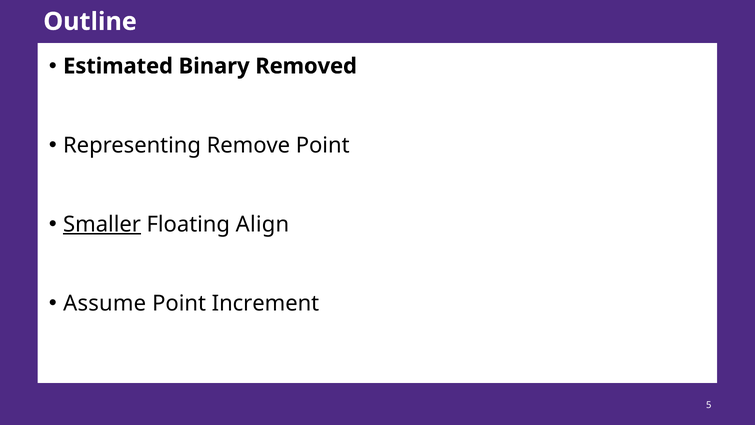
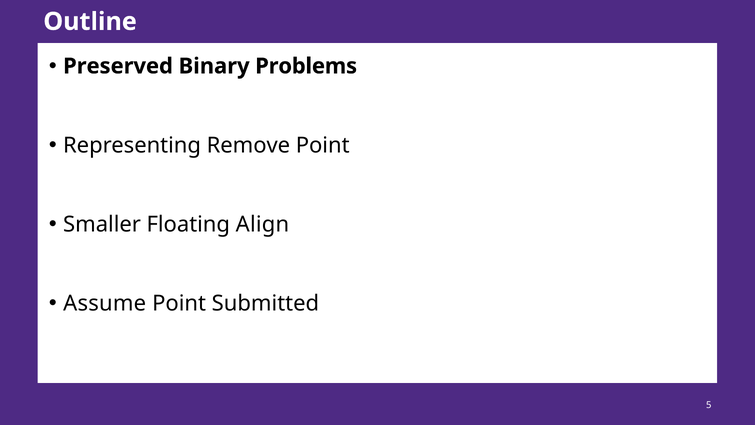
Estimated: Estimated -> Preserved (118, 66)
Removed: Removed -> Problems (306, 66)
Smaller underline: present -> none (102, 224)
Increment: Increment -> Submitted (265, 303)
